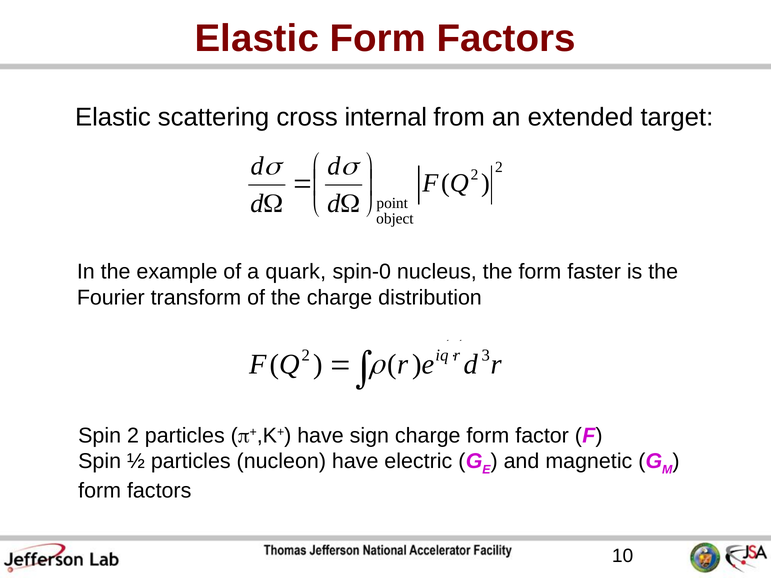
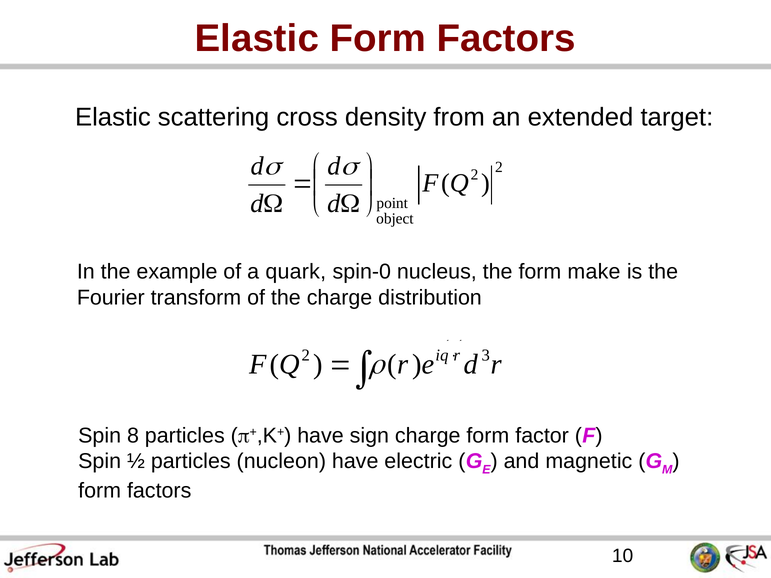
internal: internal -> density (386, 117)
faster: faster -> make (594, 272)
Spin 2: 2 -> 8 (133, 436)
